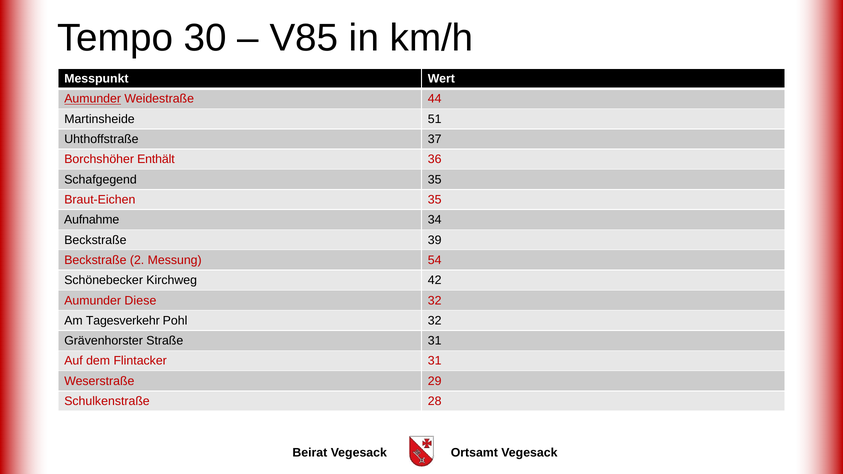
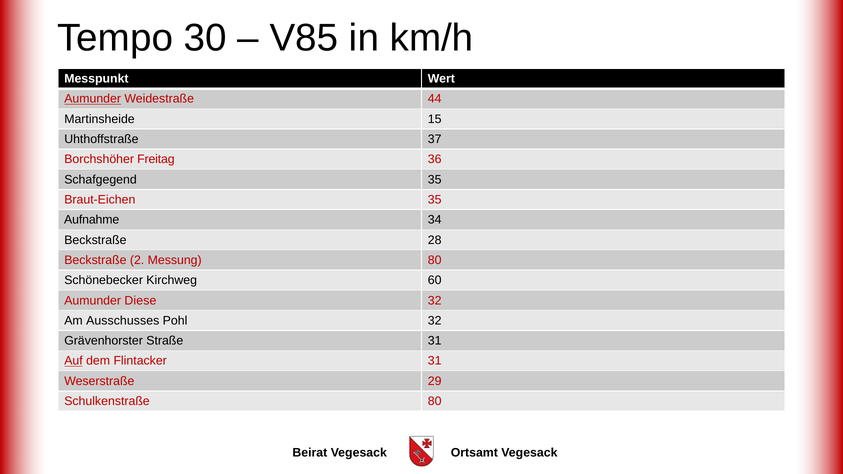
51: 51 -> 15 (435, 119)
Enthält: Enthält -> Freitag (156, 159)
39: 39 -> 28 (435, 240)
Messung 54: 54 -> 80 (435, 260)
42: 42 -> 60 (435, 280)
Tagesverkehr: Tagesverkehr -> Ausschusses (123, 321)
Auf underline: none -> present (73, 361)
Schulkenstraße 28: 28 -> 80 (435, 401)
